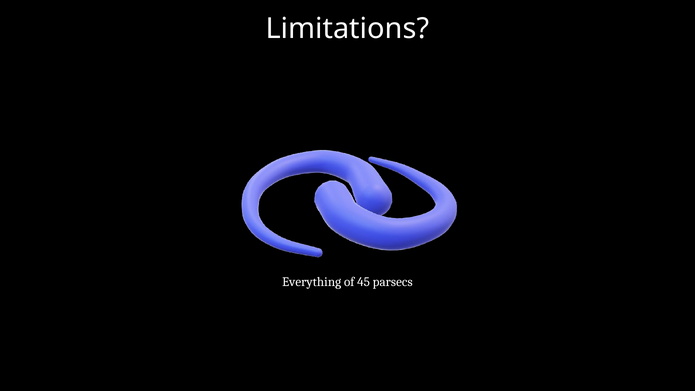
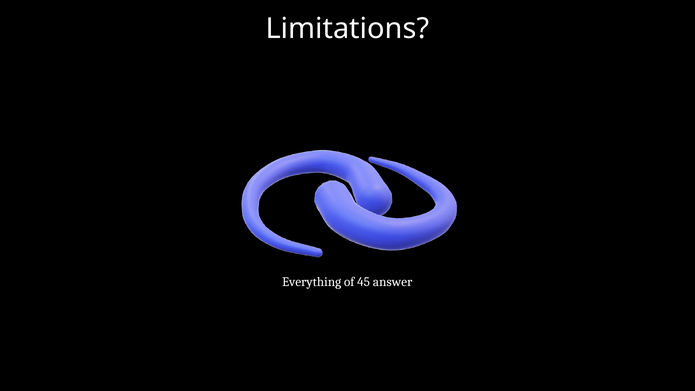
parsecs: parsecs -> answer (393, 282)
